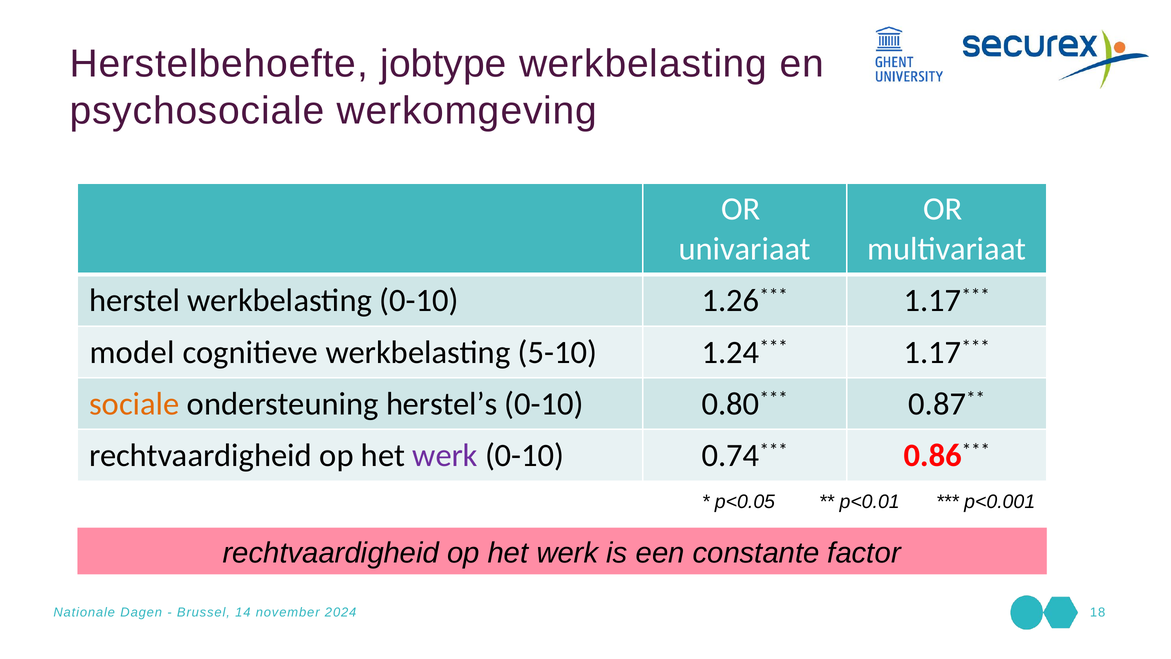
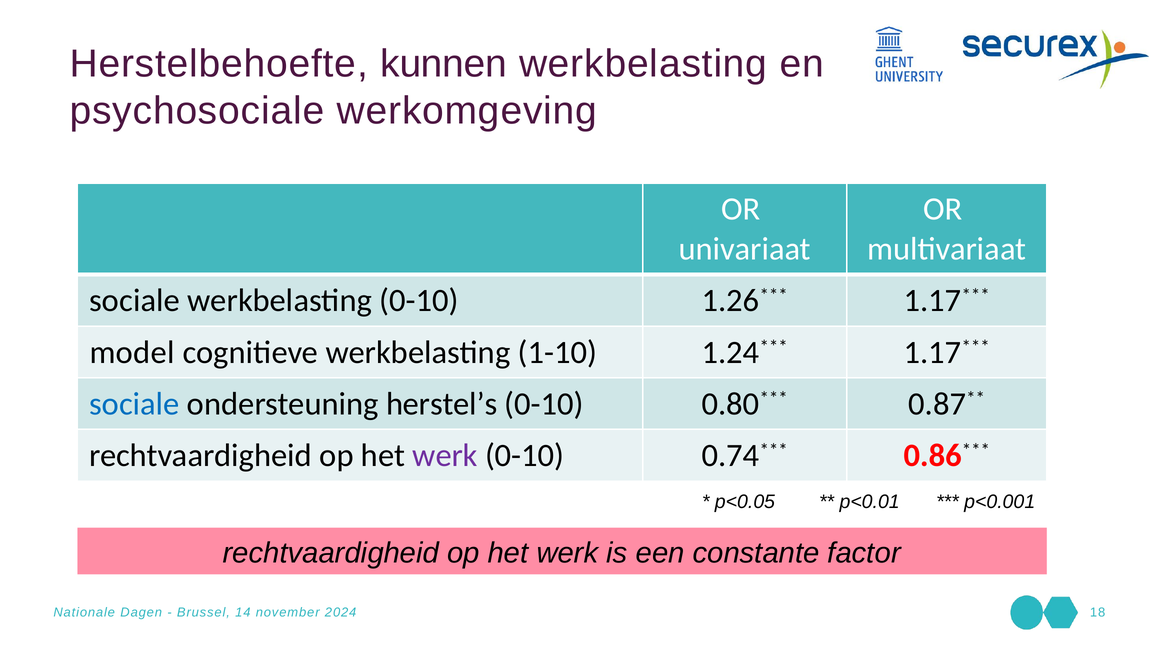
jobtype: jobtype -> kunnen (444, 64)
herstel: herstel -> sociale (135, 301)
5-10: 5-10 -> 1-10 (557, 352)
sociale colour: orange -> blue (134, 404)
